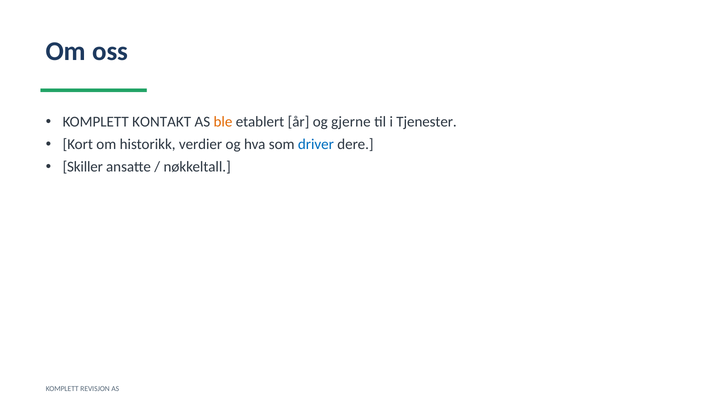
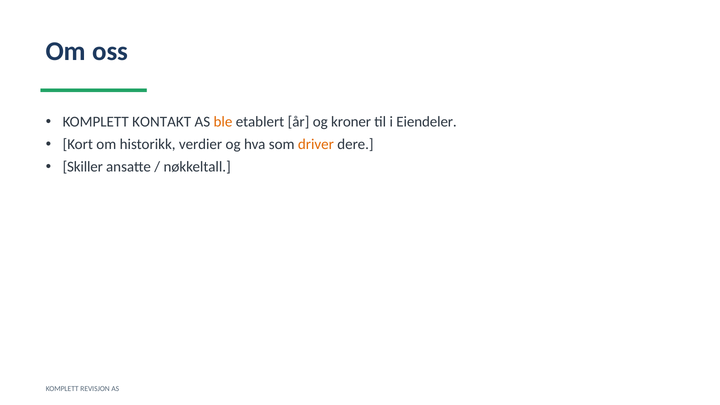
gjerne: gjerne -> kroner (351, 122)
Tjenester: Tjenester -> Eiendeler (427, 122)
driver colour: blue -> orange (316, 144)
